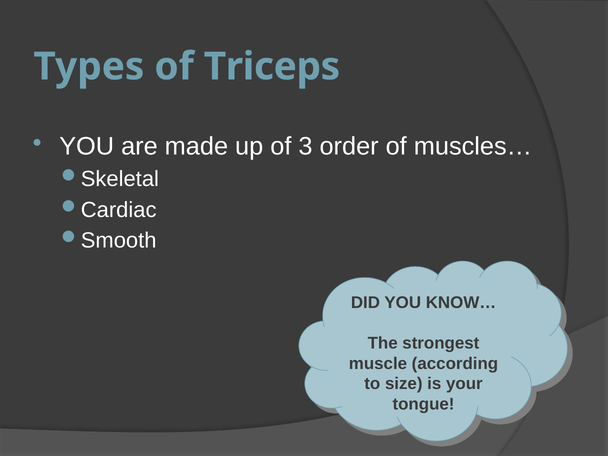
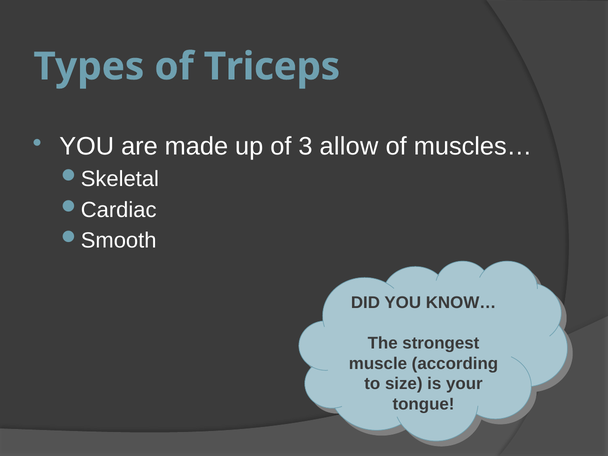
order: order -> allow (349, 147)
